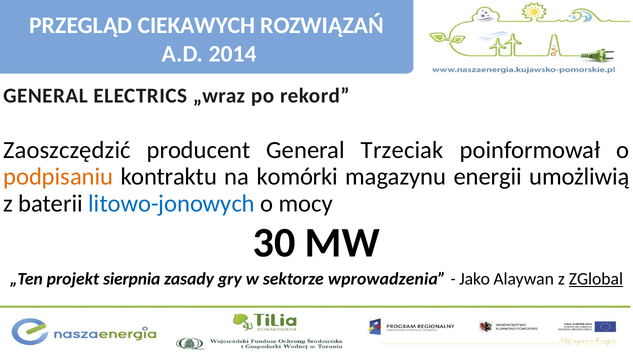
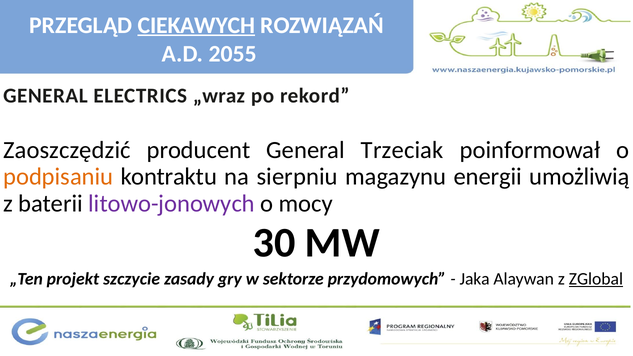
CIEKAWYCH underline: none -> present (196, 25)
2014: 2014 -> 2055 (233, 54)
komórki: komórki -> sierpniu (297, 177)
litowo-jonowych colour: blue -> purple (172, 203)
sierpnia: sierpnia -> szczycie (132, 279)
wprowadzenia: wprowadzenia -> przydomowych (387, 279)
Jako: Jako -> Jaka (475, 279)
